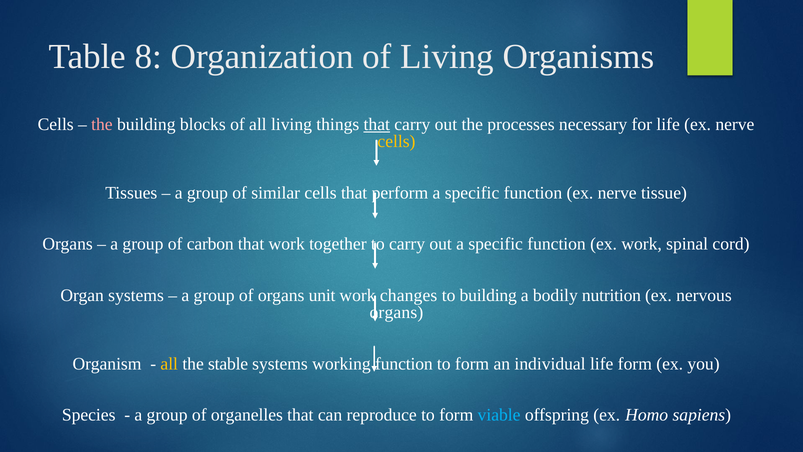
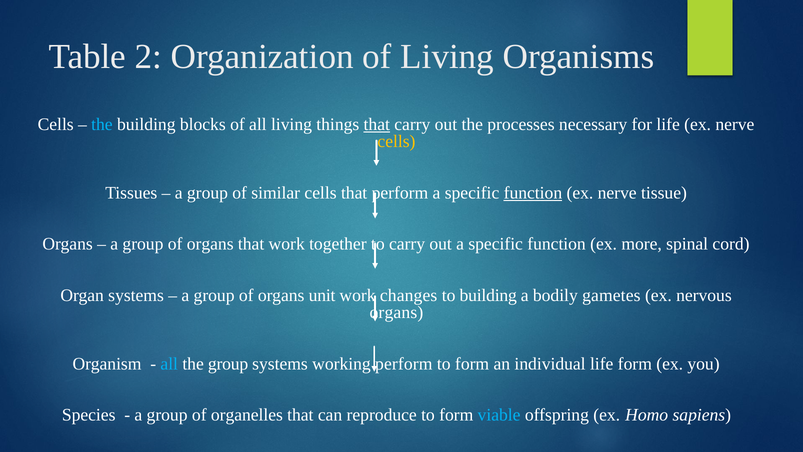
8: 8 -> 2 (148, 56)
the colour: pink -> light blue (102, 125)
function underline: none -> present (533, 193)
carbon: carbon -> organs (210, 244)
ex work: work -> more (642, 244)
nutrition: nutrition -> gametes (611, 295)
all colour: yellow -> light blue (169, 364)
the stable: stable -> group (228, 364)
working function: function -> perform (404, 364)
